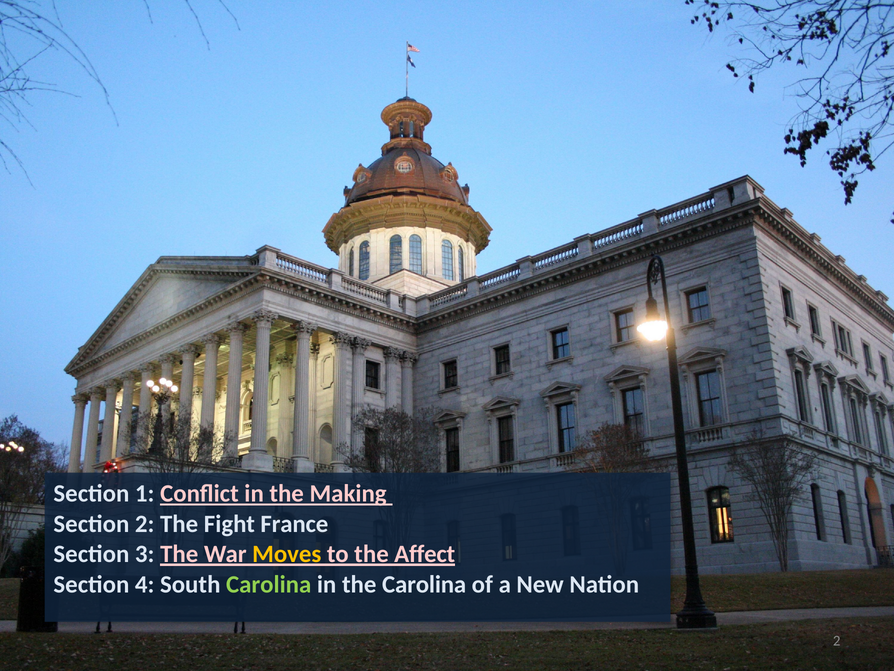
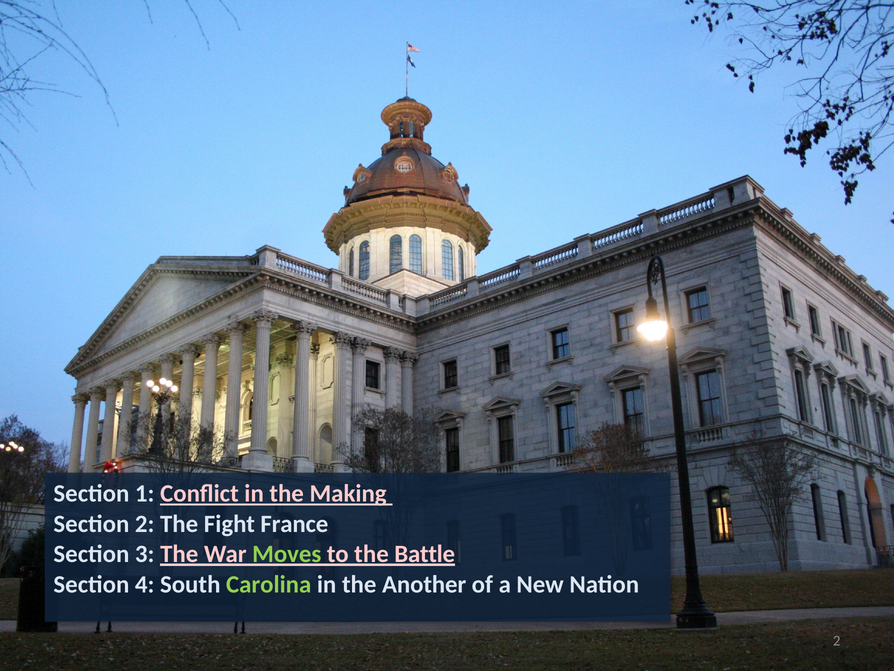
Moves colour: yellow -> light green (287, 554)
Affect: Affect -> Battle (425, 554)
the Carolina: Carolina -> Another (424, 584)
